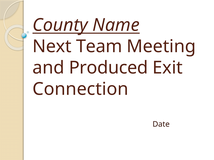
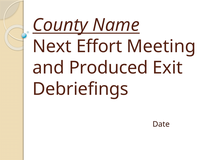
Team: Team -> Effort (99, 47)
Connection: Connection -> Debriefings (80, 89)
